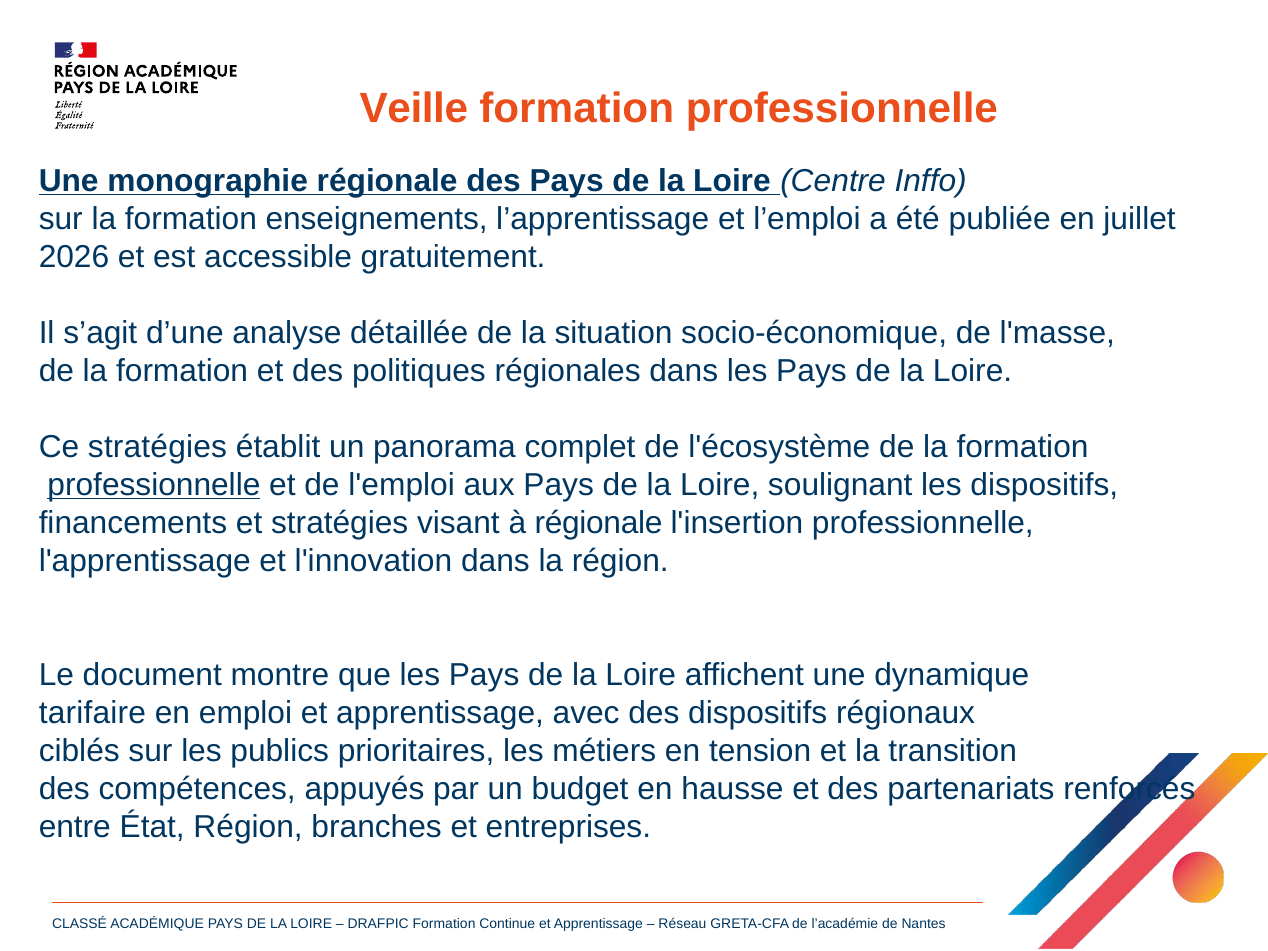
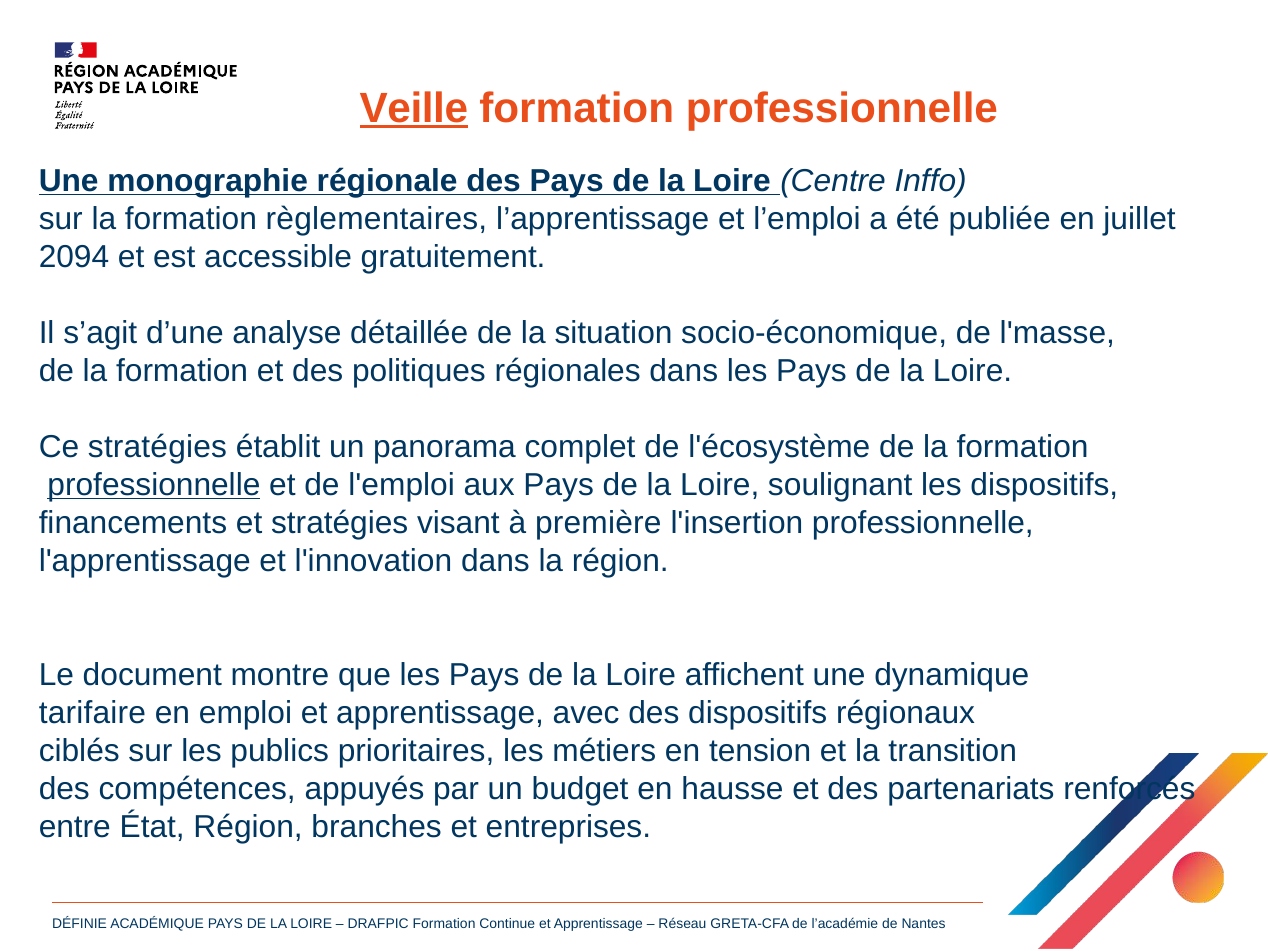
Veille underline: none -> present (414, 109)
enseignements: enseignements -> règlementaires (376, 219)
2026: 2026 -> 2094 (74, 257)
à régionale: régionale -> première (598, 523)
CLASSÉ: CLASSÉ -> DÉFINIE (80, 924)
